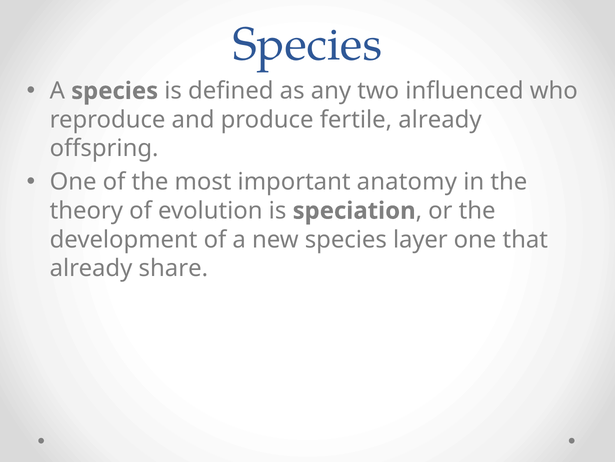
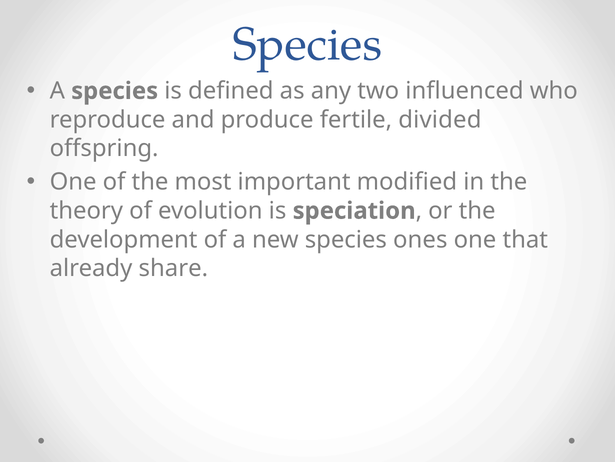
fertile already: already -> divided (440, 120)
anatomy: anatomy -> modified (407, 182)
layer: layer -> ones (420, 239)
